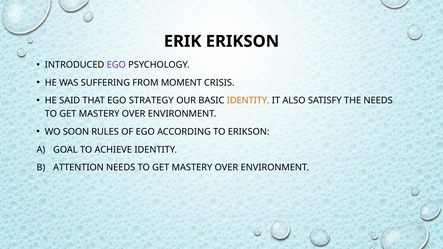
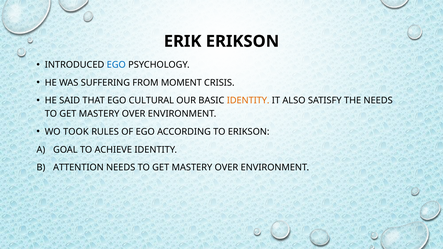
EGO colour: purple -> blue (116, 65)
STRATEGY: STRATEGY -> CULTURAL (151, 101)
SOON: SOON -> TOOK (76, 132)
